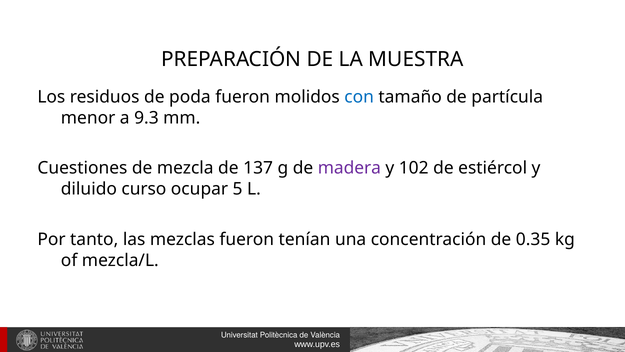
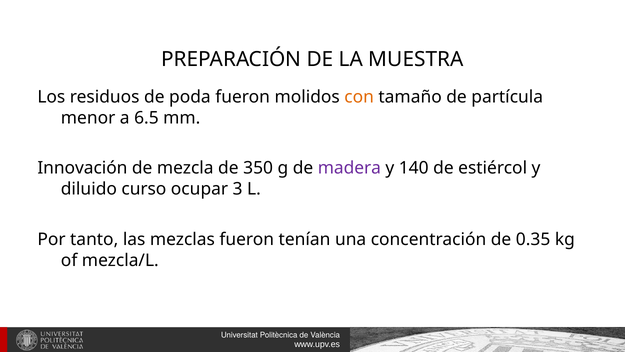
con colour: blue -> orange (359, 97)
9.3: 9.3 -> 6.5 (146, 118)
Cuestiones: Cuestiones -> Innovación (82, 168)
137: 137 -> 350 (258, 168)
102: 102 -> 140 (414, 168)
5: 5 -> 3 (238, 189)
